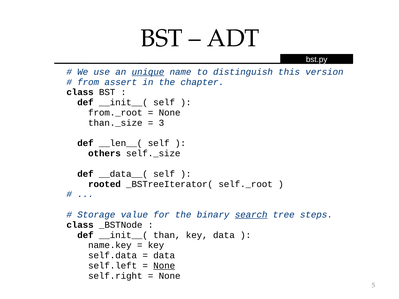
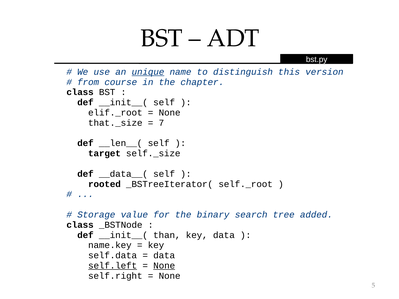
assert: assert -> course (121, 82)
from._root: from._root -> elif._root (115, 113)
than._size: than._size -> that._size (115, 123)
3: 3 -> 7 (161, 123)
others: others -> target (104, 154)
search underline: present -> none (251, 215)
steps: steps -> added (316, 215)
self.left underline: none -> present (113, 266)
